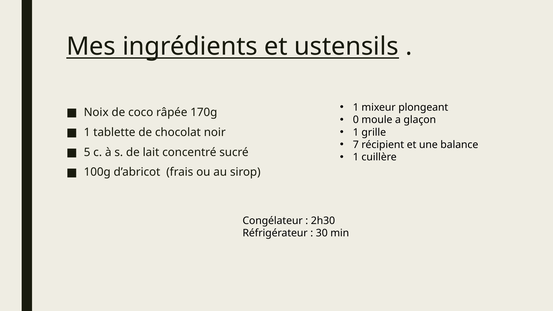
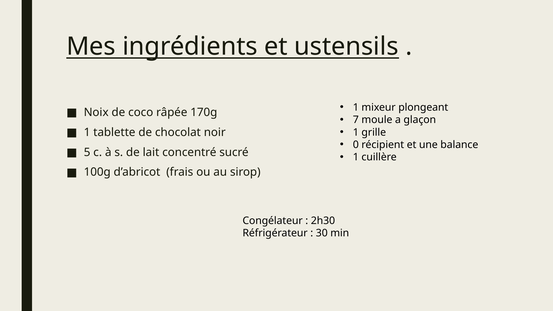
0: 0 -> 7 (356, 120)
7: 7 -> 0 (356, 145)
